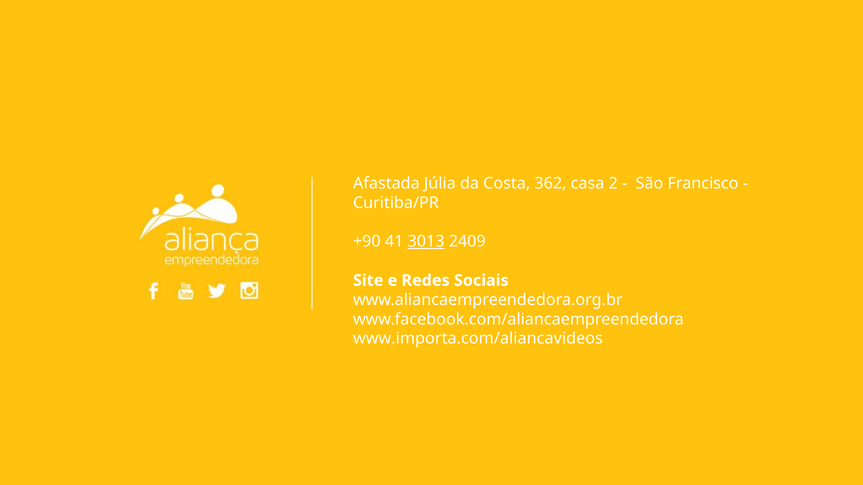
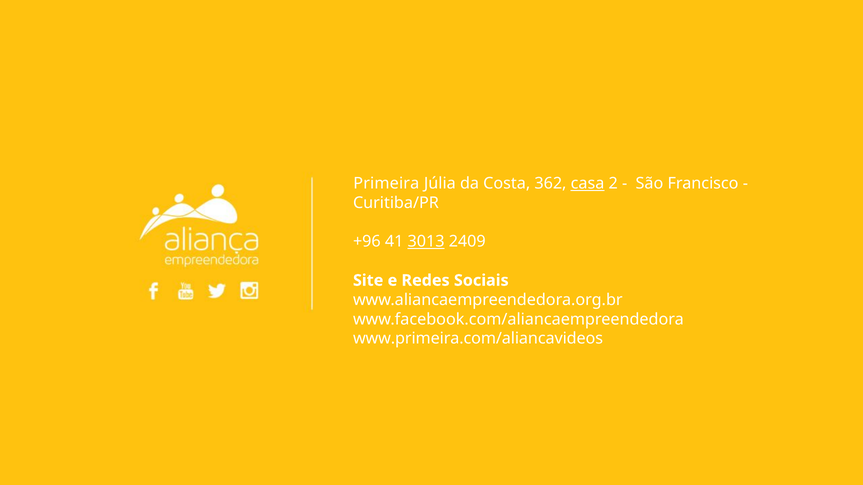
Afastada: Afastada -> Primeira (386, 184)
casa underline: none -> present (588, 184)
+90: +90 -> +96 (367, 242)
www.importa.com/aliancavideos: www.importa.com/aliancavideos -> www.primeira.com/aliancavideos (478, 339)
